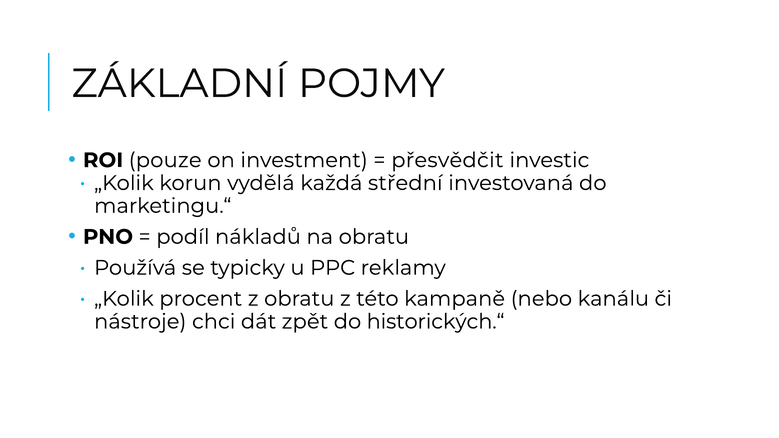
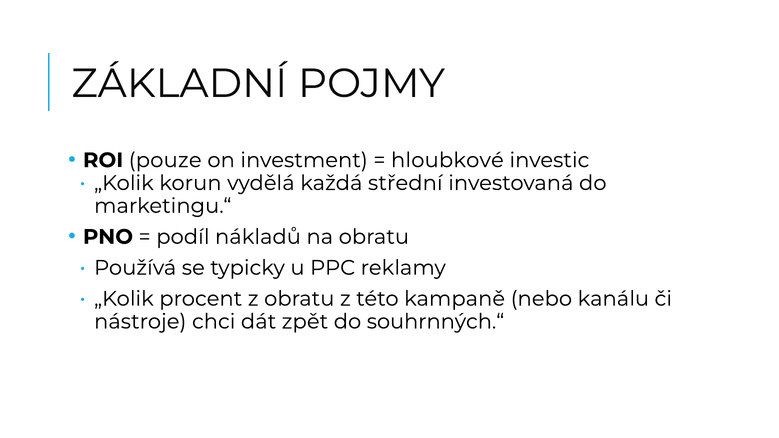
přesvědčit: přesvědčit -> hloubkové (447, 160)
historických.“: historických.“ -> souhrnných.“ (436, 322)
